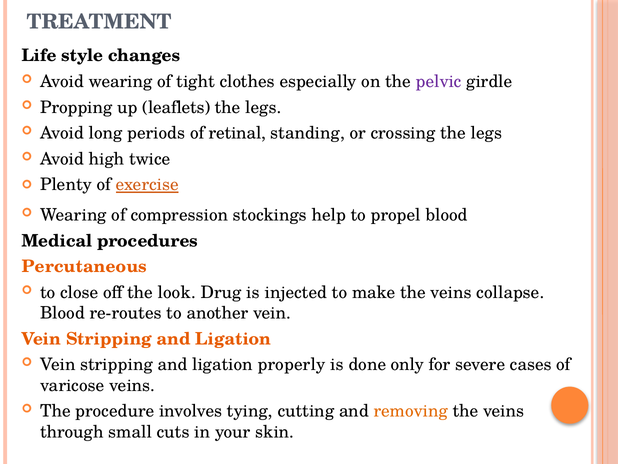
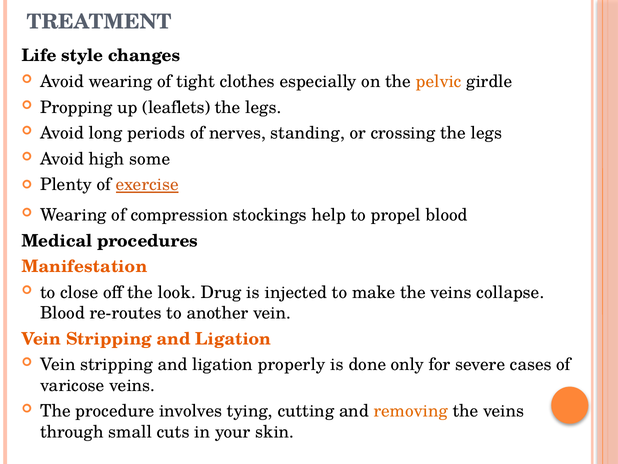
pelvic colour: purple -> orange (439, 82)
retinal: retinal -> nerves (237, 133)
twice: twice -> some (150, 159)
Percutaneous: Percutaneous -> Manifestation (84, 266)
